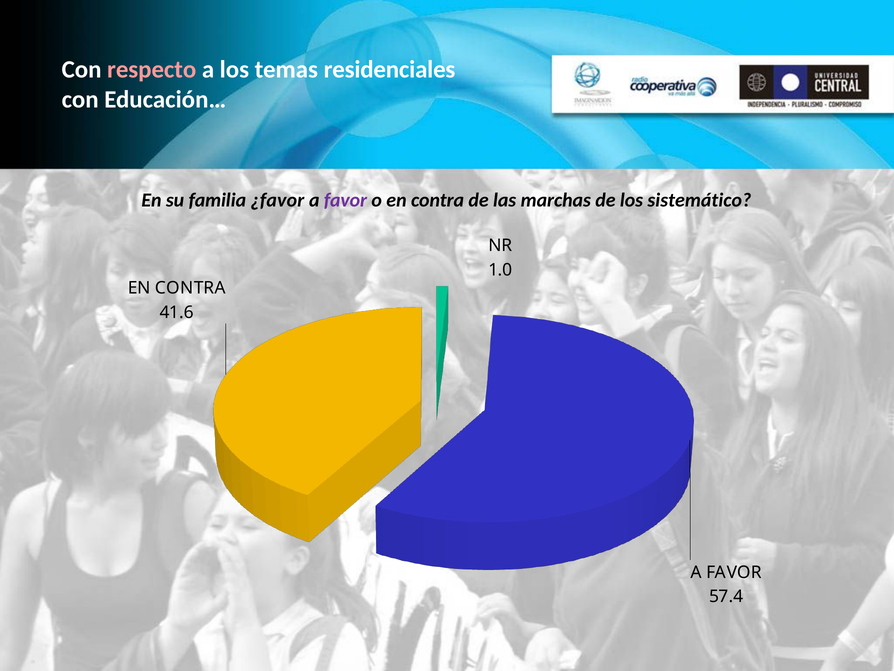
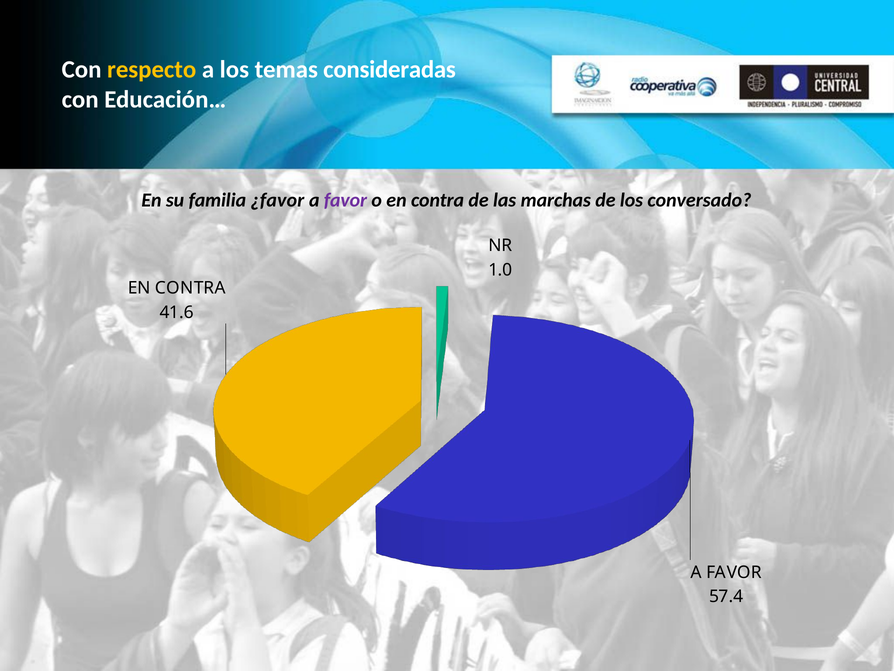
respecto colour: pink -> yellow (152, 70)
residenciales: residenciales -> consideradas (390, 70)
sistemático: sistemático -> conversado (699, 200)
